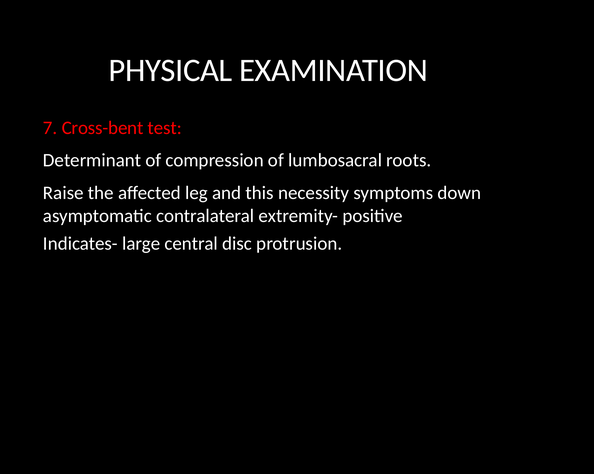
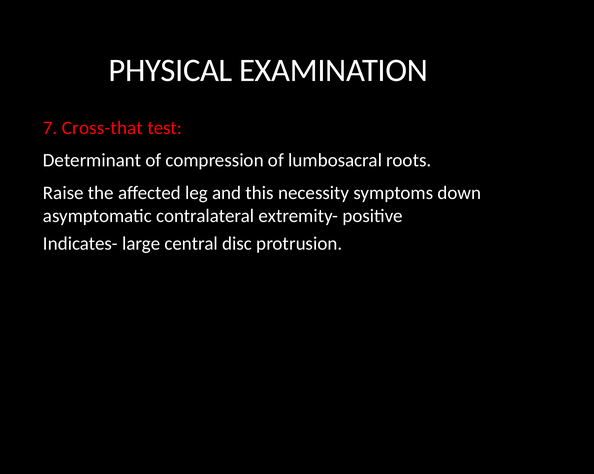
Cross-bent: Cross-bent -> Cross-that (102, 128)
